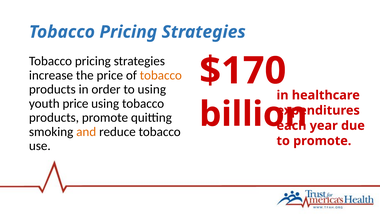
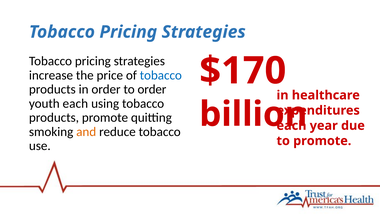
tobacco colour: orange -> blue (161, 75)
to using: using -> order (152, 89)
youth price: price -> each (75, 103)
